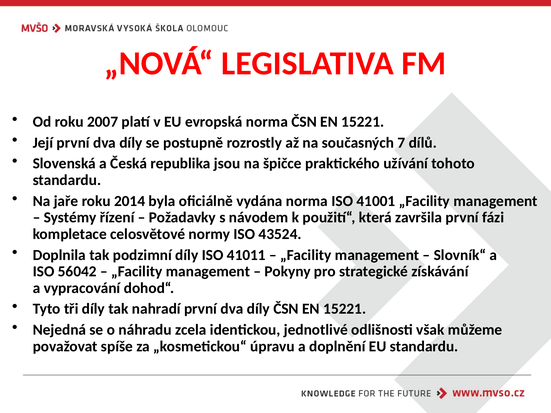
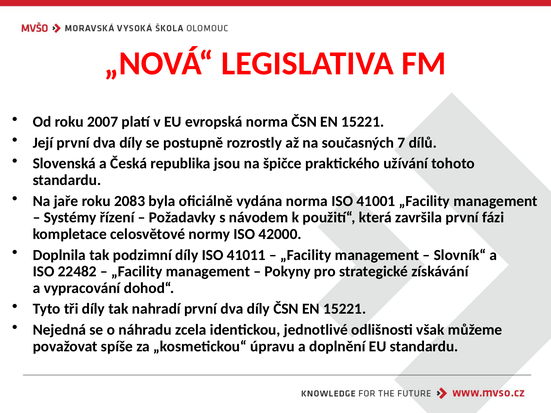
2014: 2014 -> 2083 (130, 201)
43524: 43524 -> 42000 (280, 234)
56042: 56042 -> 22482 (77, 272)
